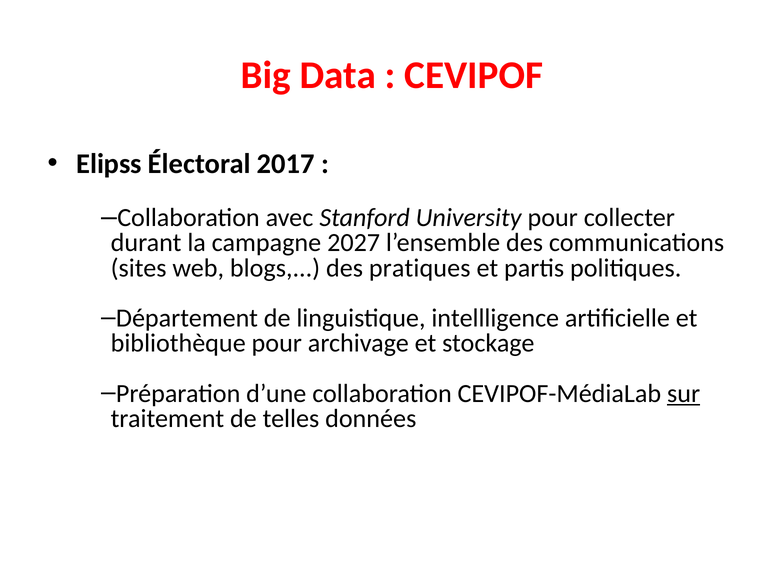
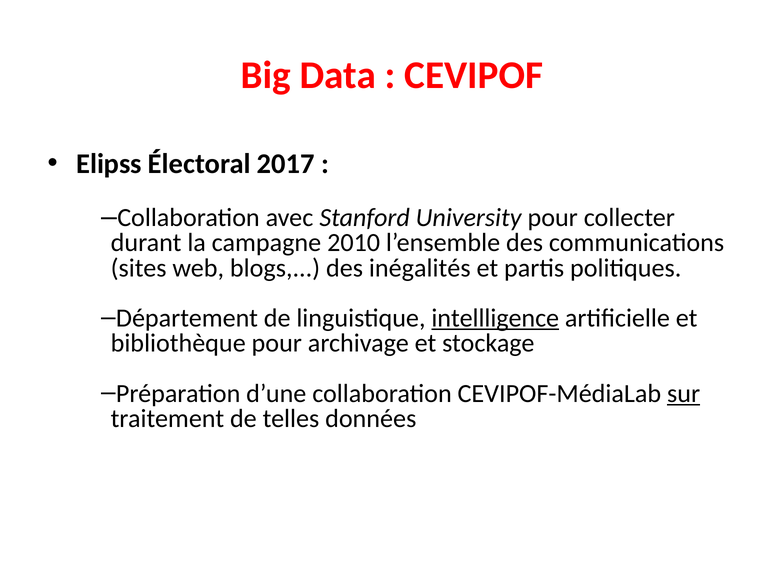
2027: 2027 -> 2010 (354, 243)
pratiques: pratiques -> inégalités (420, 268)
intellligence underline: none -> present (495, 318)
